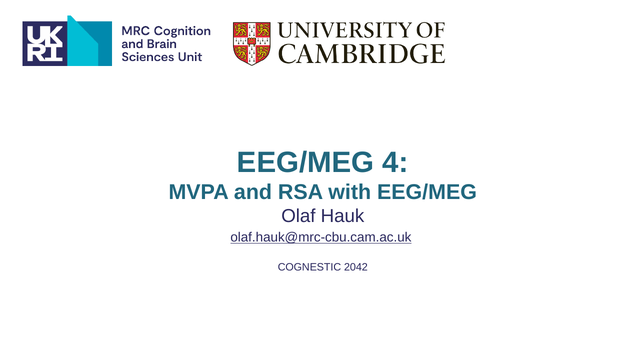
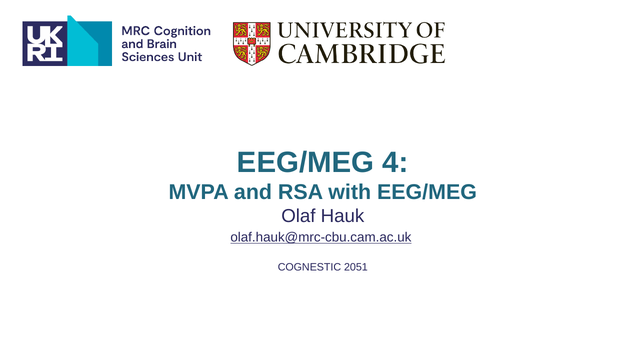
2042: 2042 -> 2051 (356, 267)
